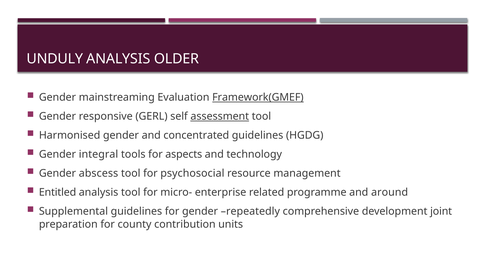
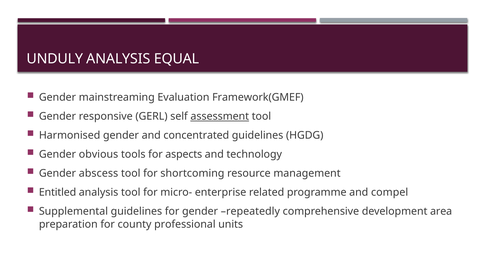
OLDER: OLDER -> EQUAL (176, 59)
Framework(GMEF underline: present -> none (258, 97)
integral: integral -> obvious (99, 154)
psychosocial: psychosocial -> shortcoming (192, 173)
around: around -> compel (390, 192)
joint: joint -> area (441, 211)
contribution: contribution -> professional (185, 224)
